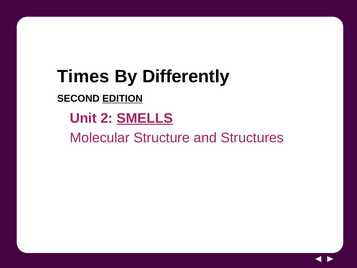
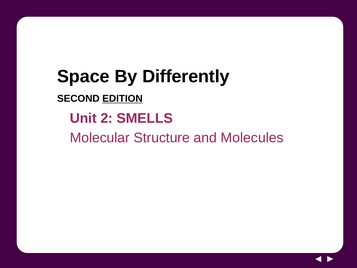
Times: Times -> Space (83, 77)
SMELLS underline: present -> none (145, 118)
Structures: Structures -> Molecules (252, 138)
